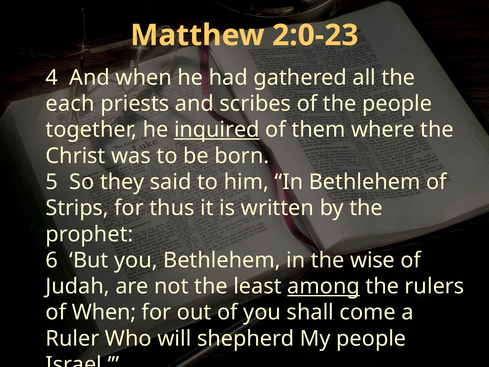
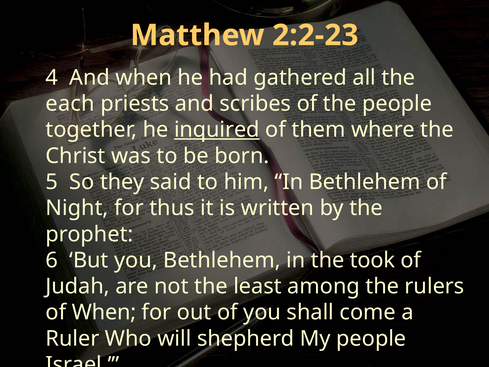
2:0-23: 2:0-23 -> 2:2-23 (315, 35)
Strips: Strips -> Night (77, 208)
wise: wise -> took (373, 260)
among underline: present -> none (324, 286)
